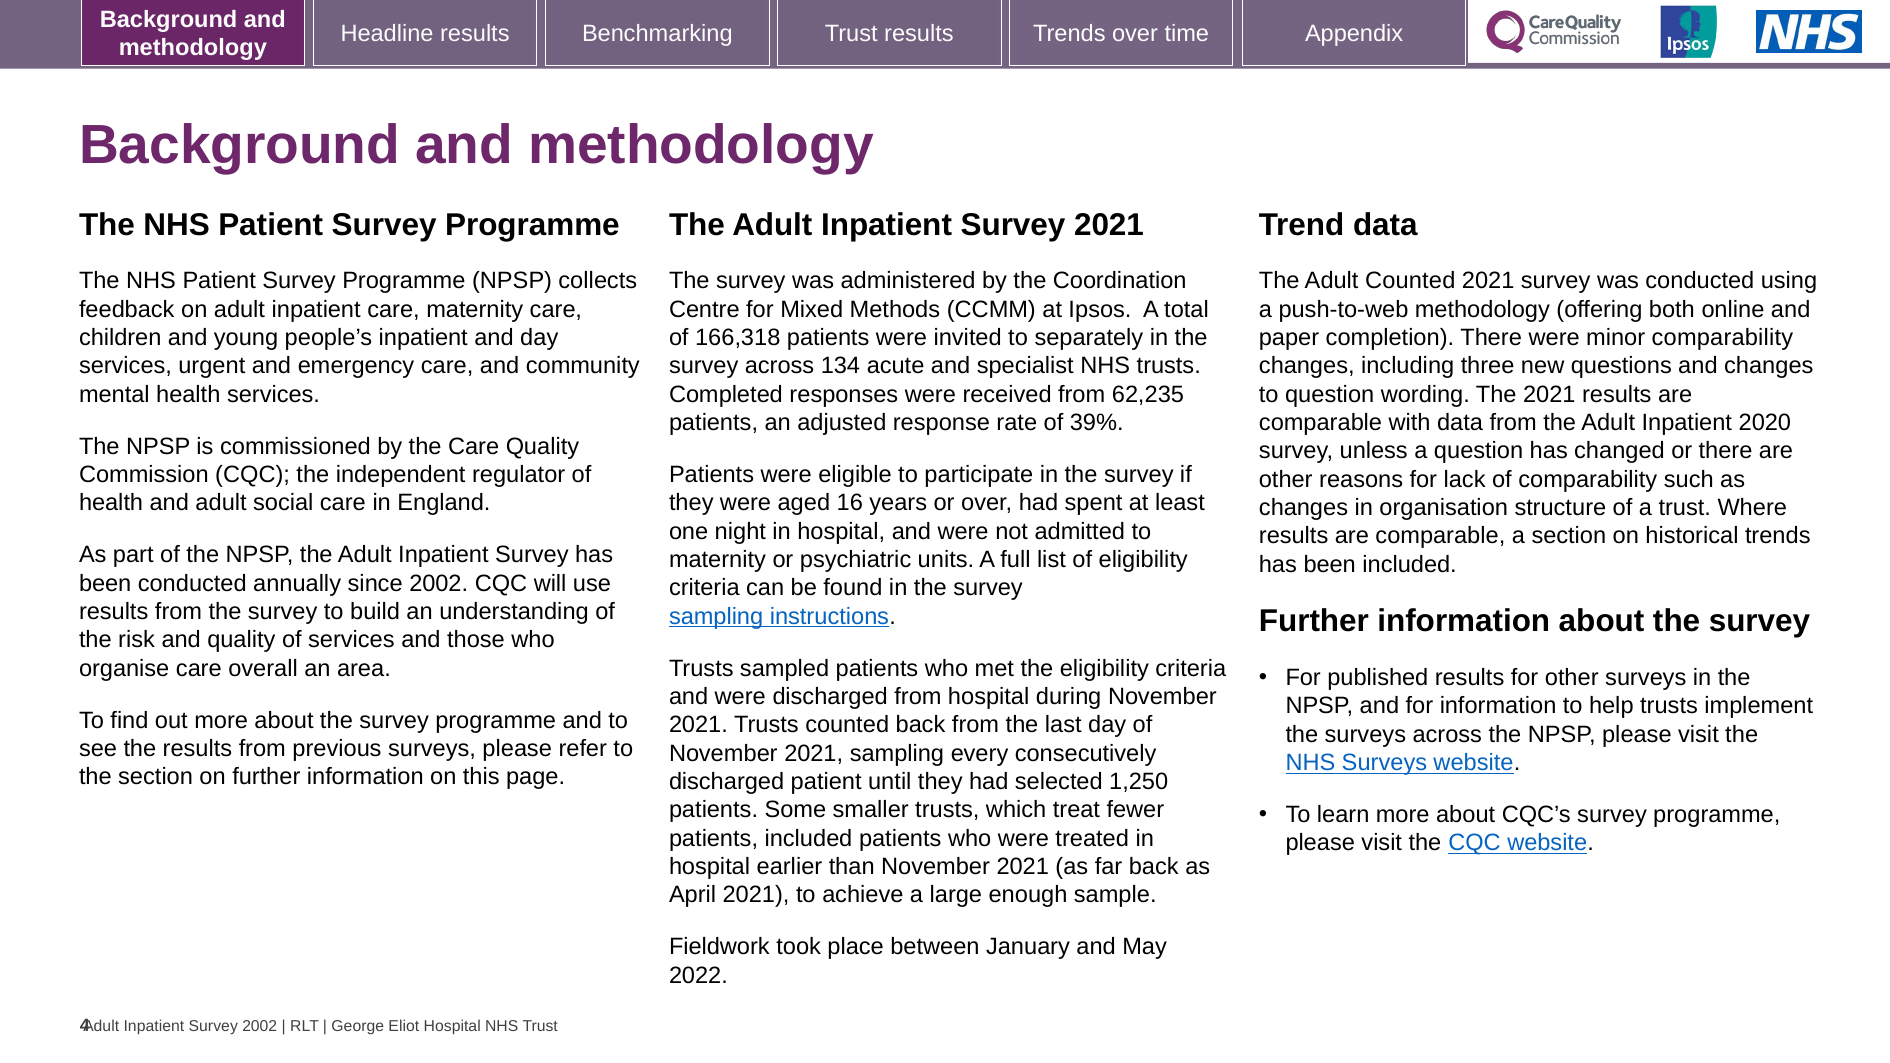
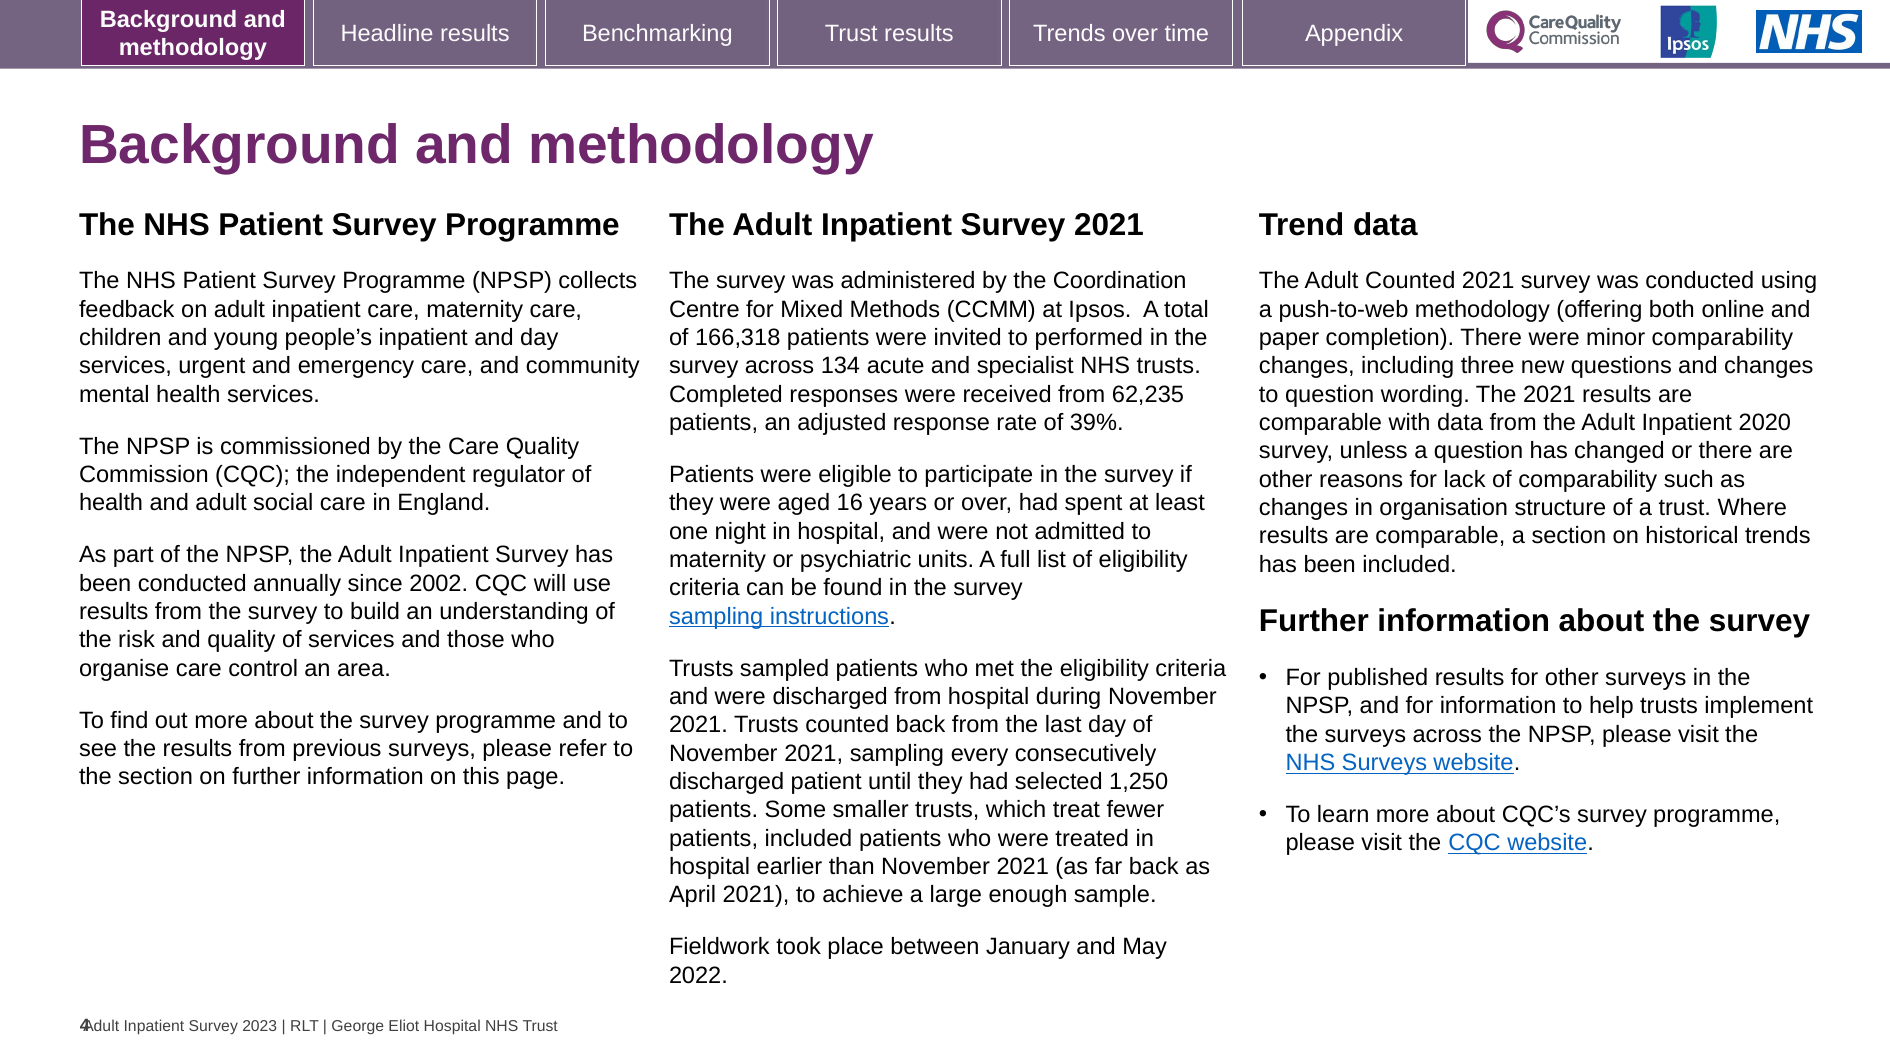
separately: separately -> performed (1089, 338)
overall: overall -> control (263, 668)
Survey 2002: 2002 -> 2023 (260, 1026)
